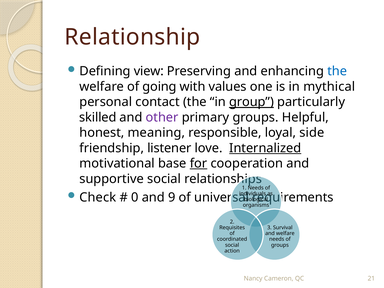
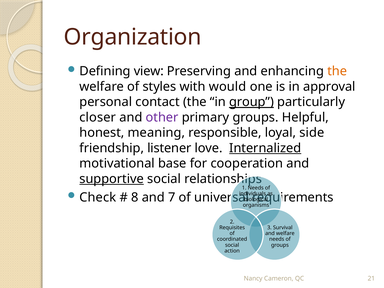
Relationship: Relationship -> Organization (133, 37)
the colour: blue -> orange (337, 71)
going: going -> styles (159, 87)
values: values -> would (228, 87)
mythical: mythical -> approval (329, 87)
skilled: skilled -> closer (98, 117)
for underline: present -> none (199, 163)
supportive underline: none -> present (112, 179)
0: 0 -> 8 (135, 197)
9: 9 -> 7 (172, 197)
